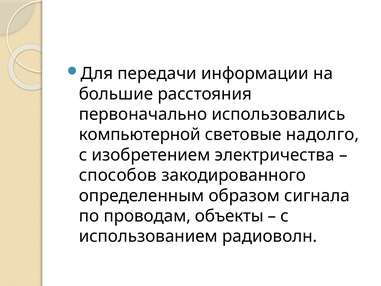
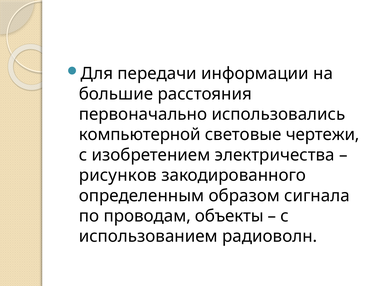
надолго: надолго -> чертежи (323, 135)
способов: способов -> рисунков (118, 175)
